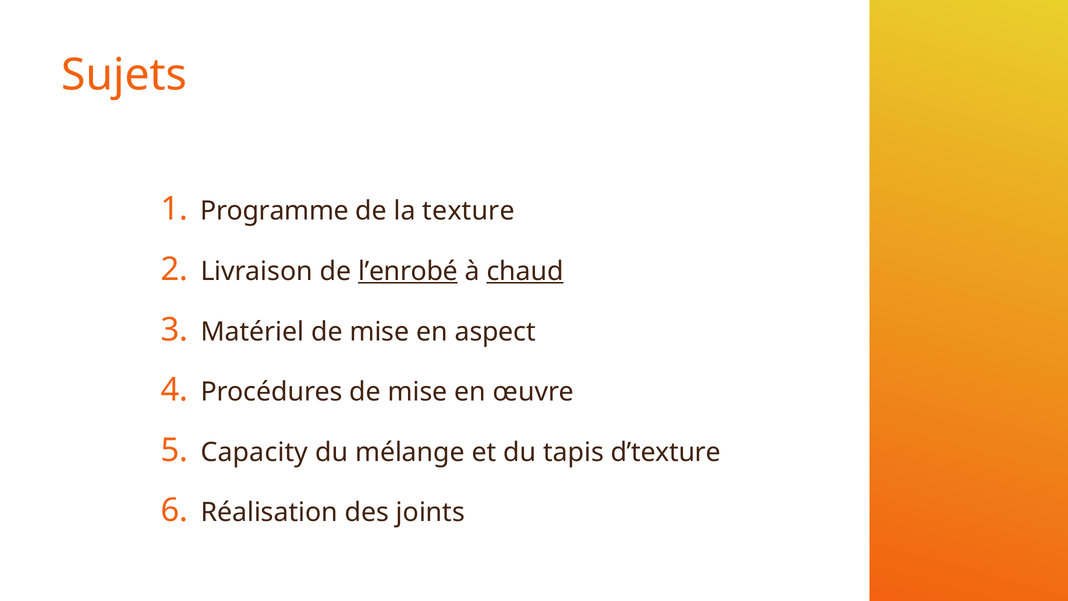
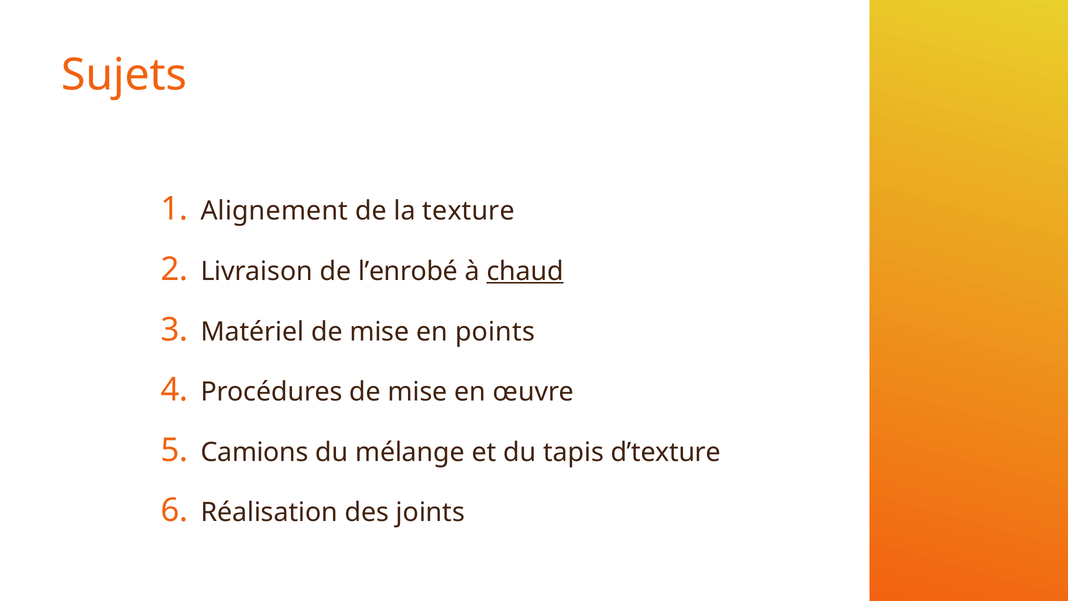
Programme: Programme -> Alignement (274, 211)
l’enrobé underline: present -> none (408, 271)
aspect: aspect -> points (495, 332)
Capacity: Capacity -> Camions (255, 452)
